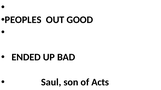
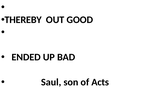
PEOPLES: PEOPLES -> THEREBY (23, 20)
